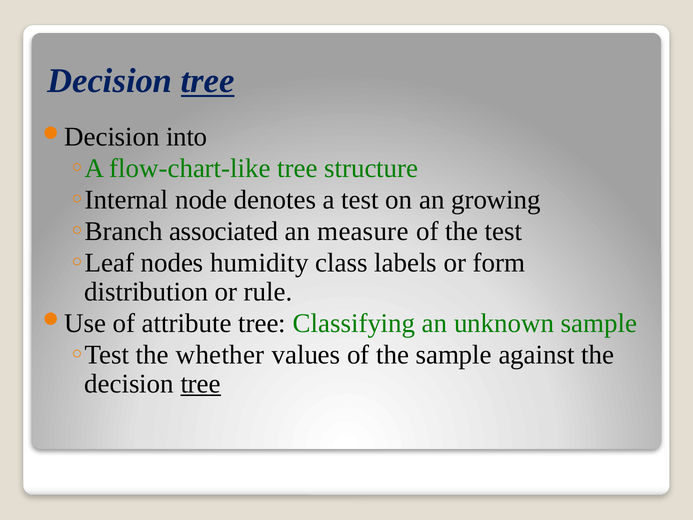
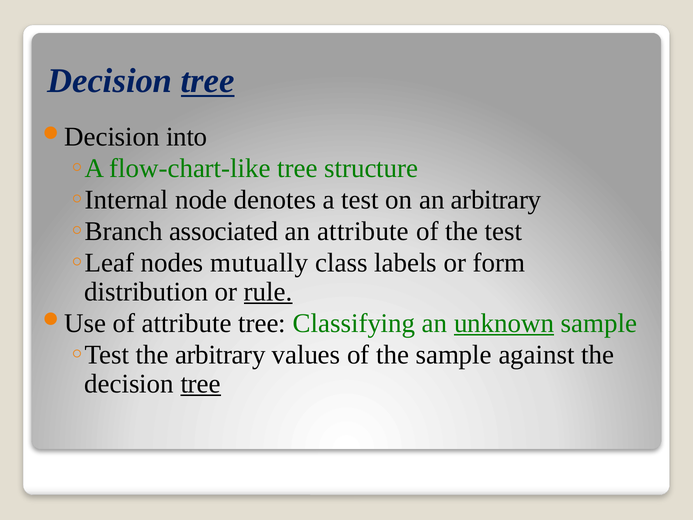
an growing: growing -> arbitrary (496, 200)
an measure: measure -> attribute (363, 231)
humidity: humidity -> mutually (259, 263)
rule underline: none -> present (268, 292)
unknown underline: none -> present (504, 323)
the whether: whether -> arbitrary (220, 355)
